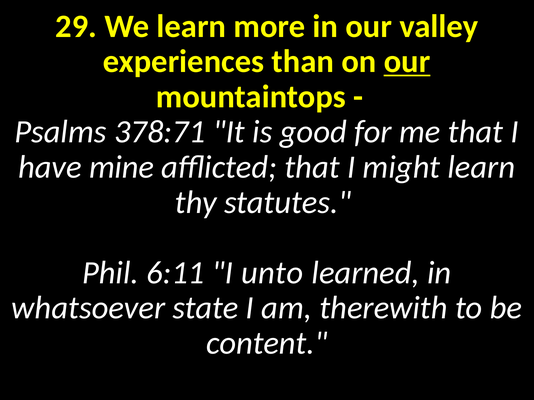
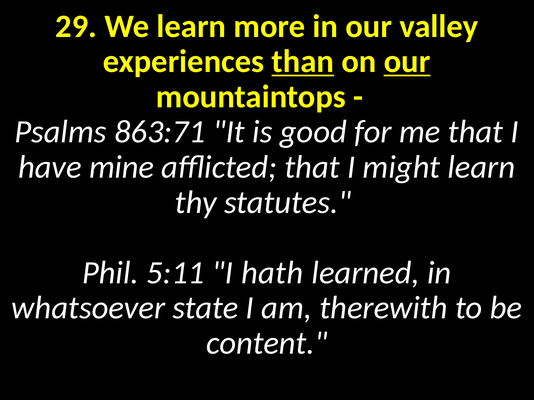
than underline: none -> present (303, 62)
378:71: 378:71 -> 863:71 (160, 132)
6:11: 6:11 -> 5:11 (175, 273)
unto: unto -> hath (272, 273)
